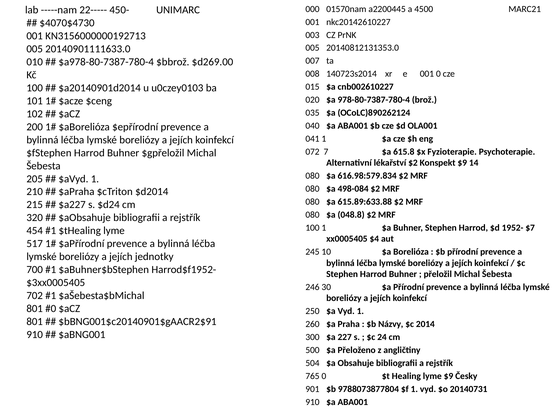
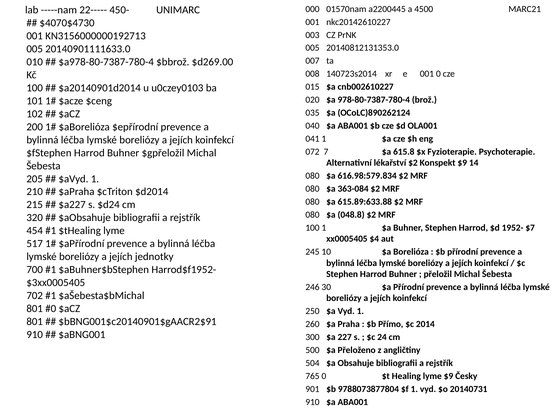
498-084: 498-084 -> 363-084 (353, 189)
Názvy: Názvy -> Přímo (391, 324)
